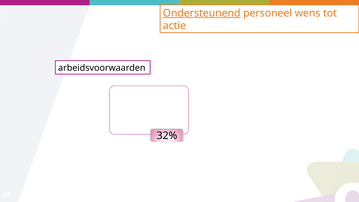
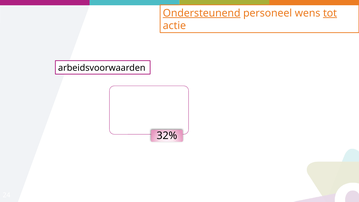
tot underline: none -> present (330, 13)
